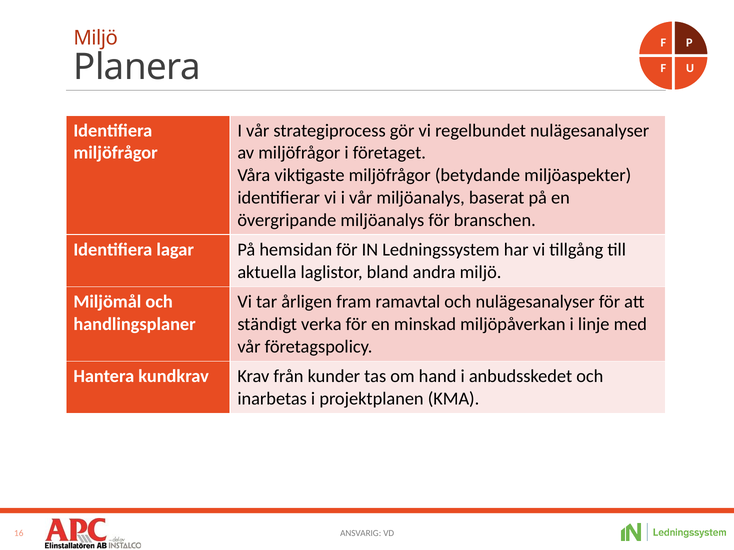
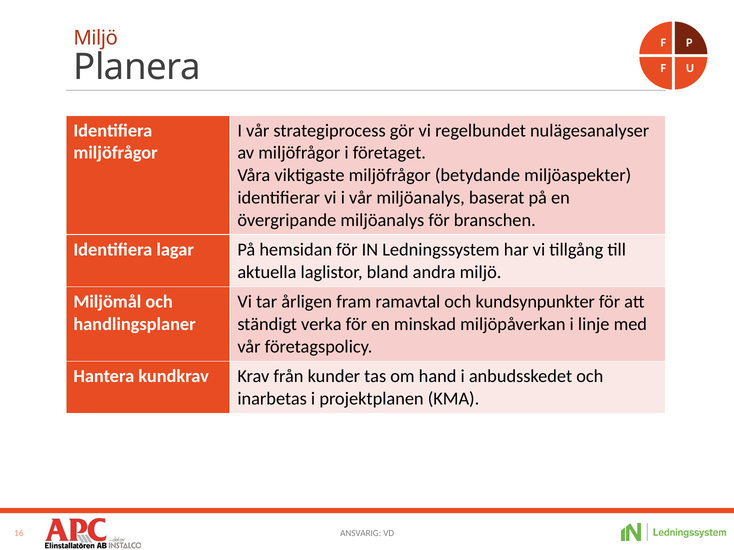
och nulägesanalyser: nulägesanalyser -> kundsynpunkter (535, 302)
